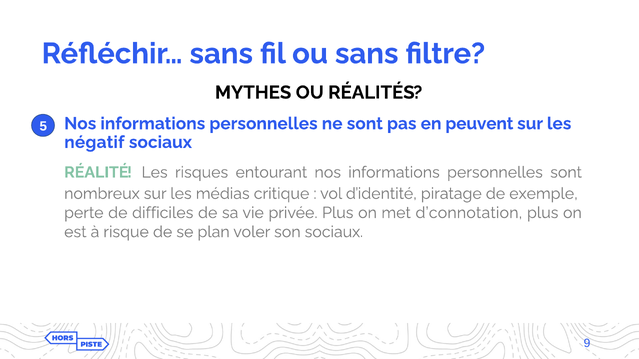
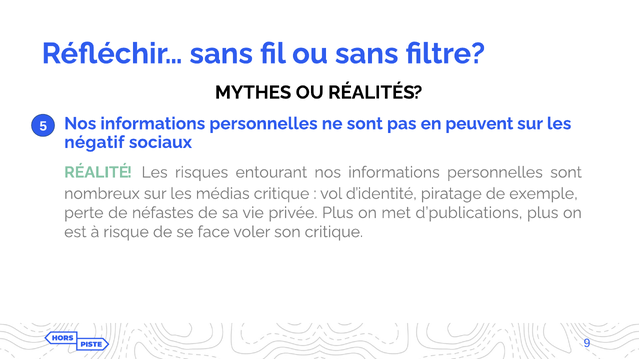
difficiles: difficiles -> néfastes (163, 213)
d’connotation: d’connotation -> d’publications (469, 213)
plan: plan -> face (214, 232)
son sociaux: sociaux -> critique (334, 232)
